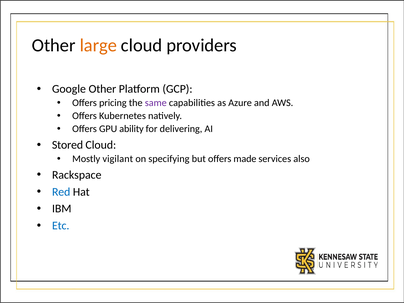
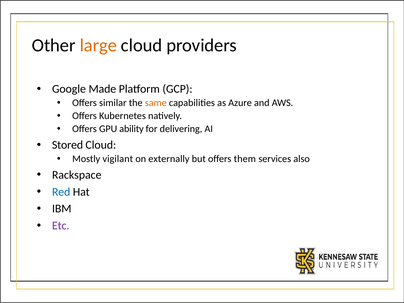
Google Other: Other -> Made (102, 89)
pricing: pricing -> similar (113, 103)
same colour: purple -> orange (156, 103)
specifying: specifying -> externally (169, 159)
made: made -> them (245, 159)
Etc colour: blue -> purple (61, 226)
